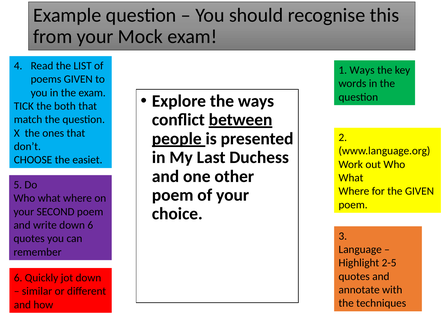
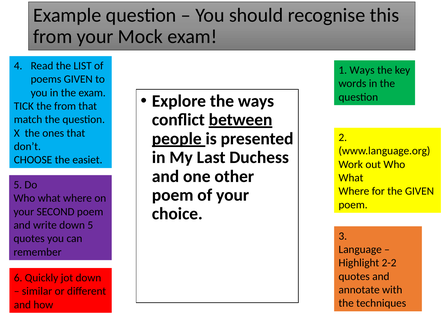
the both: both -> from (65, 106)
down 6: 6 -> 5 (90, 225)
2-5: 2-5 -> 2-2 (389, 263)
